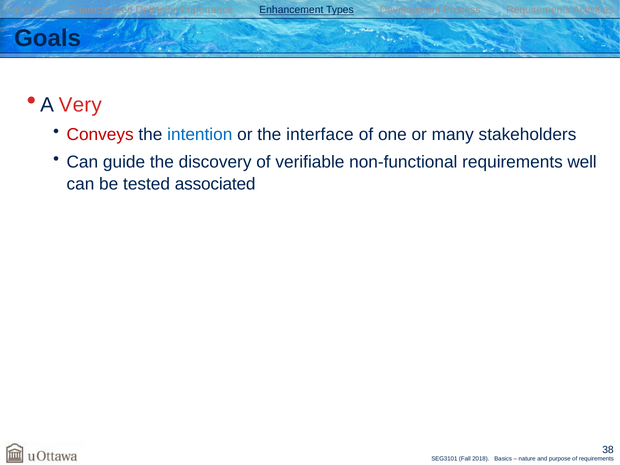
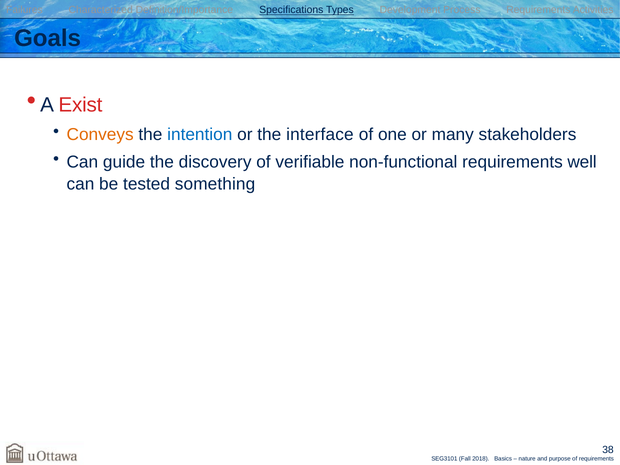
Enhancement: Enhancement -> Specifications (291, 10)
Very: Very -> Exist (80, 105)
Conveys colour: red -> orange (100, 134)
associated: associated -> something (215, 184)
